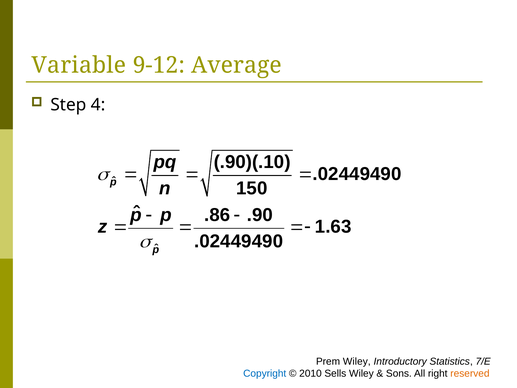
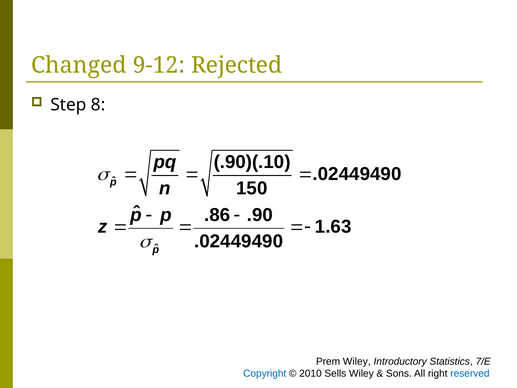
Variable: Variable -> Changed (79, 65)
Average: Average -> Rejected (237, 65)
4: 4 -> 8 (98, 105)
reserved colour: orange -> blue (470, 373)
